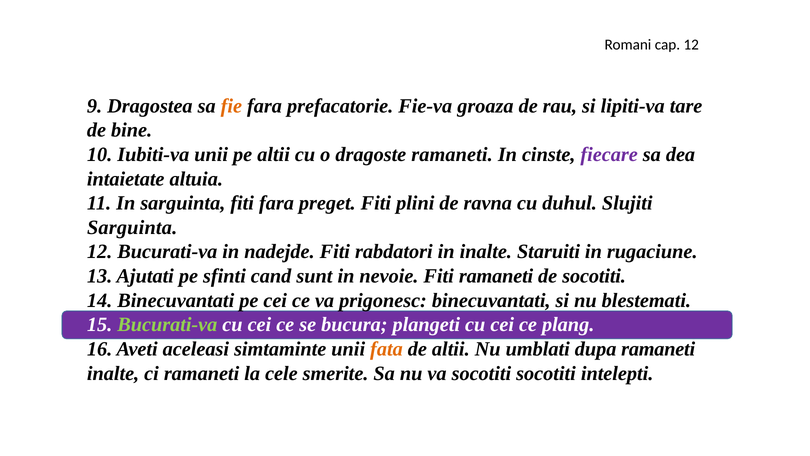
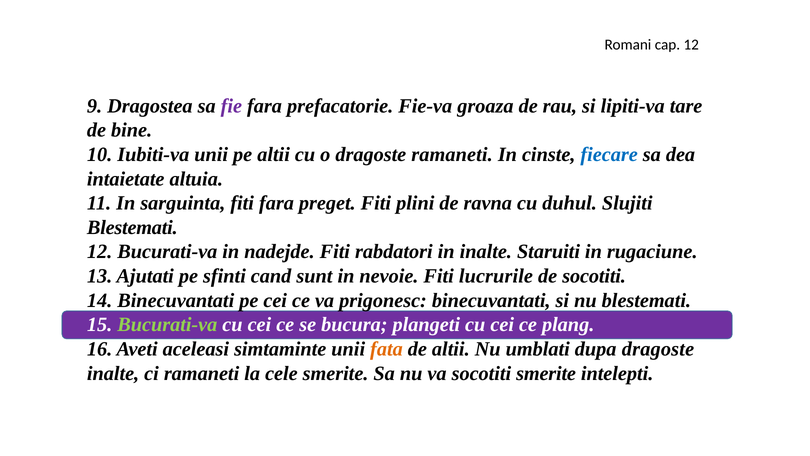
fie colour: orange -> purple (231, 106)
fiecare colour: purple -> blue (609, 154)
Sarguinta: Sarguinta -> Blestemati (132, 227)
Fiti ramaneti: ramaneti -> lucrurile (496, 276)
dupa ramaneti: ramaneti -> dragoste (658, 349)
socotiti socotiti: socotiti -> smerite (546, 373)
